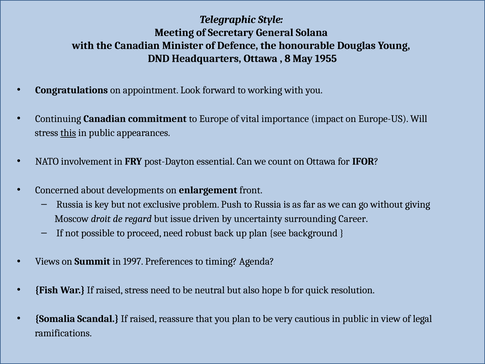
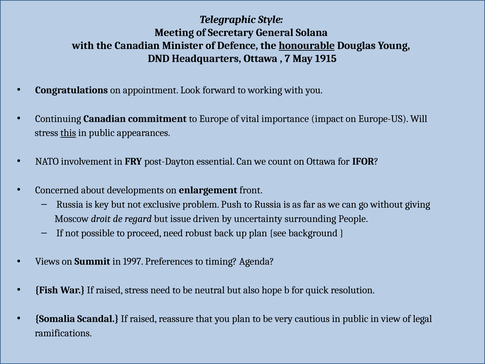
honourable underline: none -> present (307, 46)
8: 8 -> 7 (287, 58)
1955: 1955 -> 1915 (326, 58)
Career: Career -> People (353, 219)
